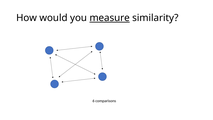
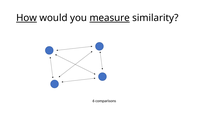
How underline: none -> present (27, 18)
